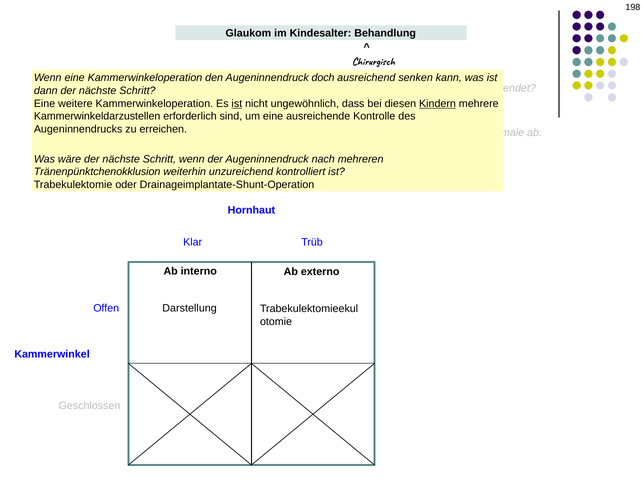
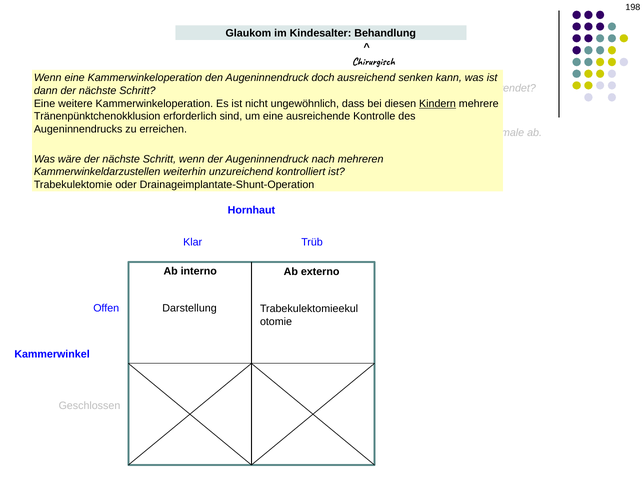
ist underline: present -> none (237, 104)
Kammerwinkeldarzustellen: Kammerwinkeldarzustellen -> Tränenpünktchenokklusion (97, 116)
Tränenpünktchenokklusion: Tränenpünktchenokklusion -> Kammerwinkeldarzustellen (97, 172)
